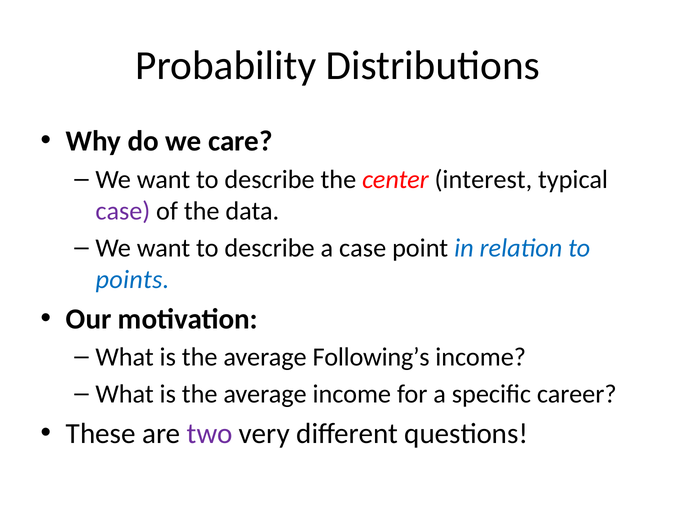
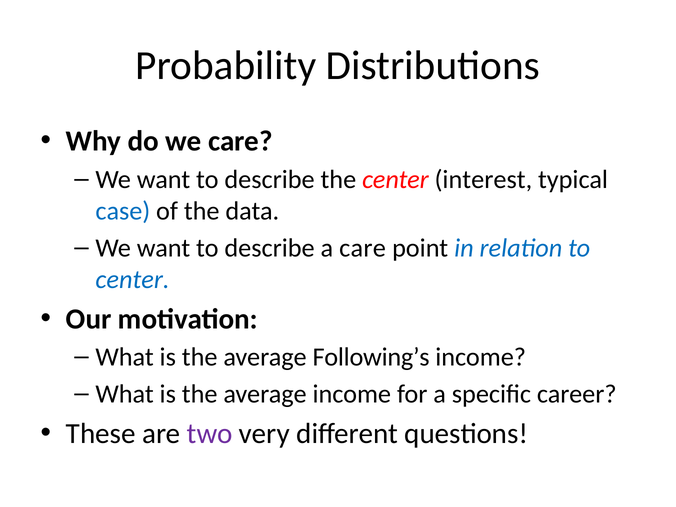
case colour: purple -> blue (123, 211)
a case: case -> care (363, 248)
points: points -> center (133, 279)
